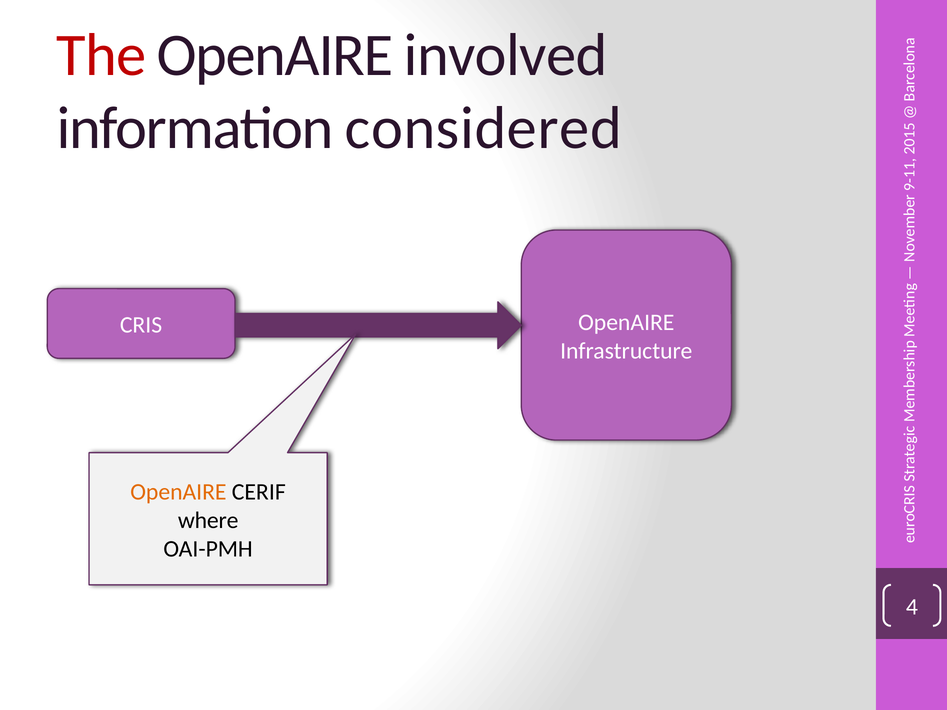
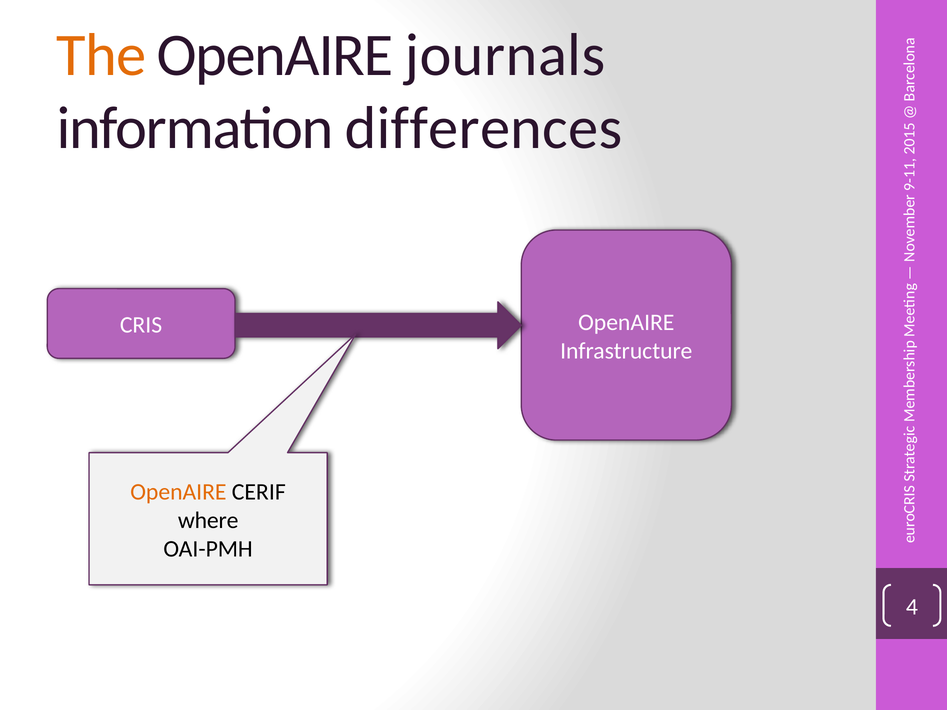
The colour: red -> orange (101, 56)
involved: involved -> journals (505, 56)
considered: considered -> differences (483, 128)
